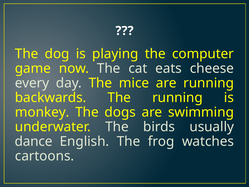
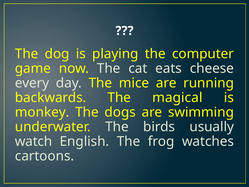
The running: running -> magical (177, 98)
dance: dance -> watch (34, 141)
